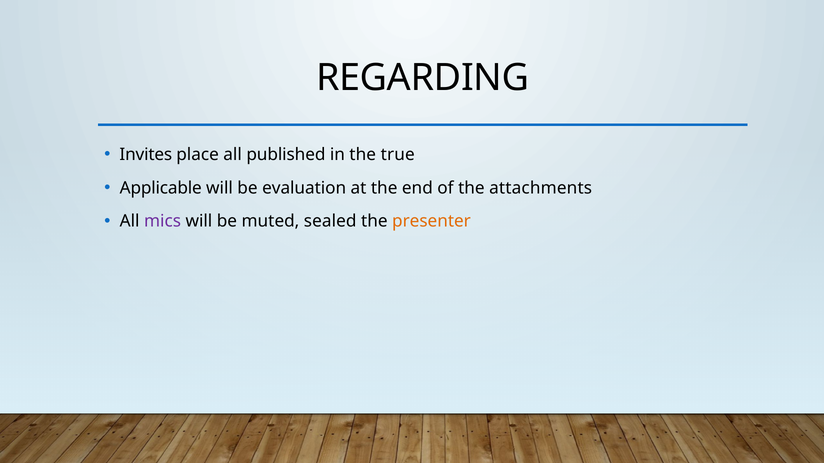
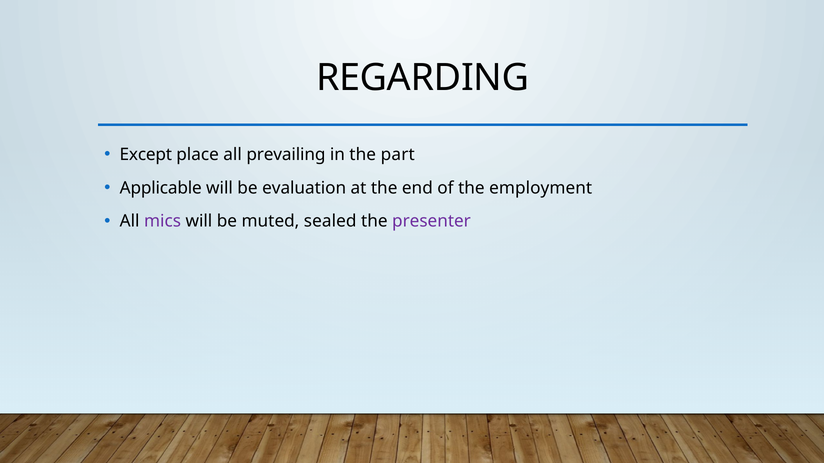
Invites: Invites -> Except (146, 155)
published: published -> prevailing (286, 155)
true: true -> part (398, 155)
attachments: attachments -> employment (541, 188)
presenter colour: orange -> purple (431, 222)
